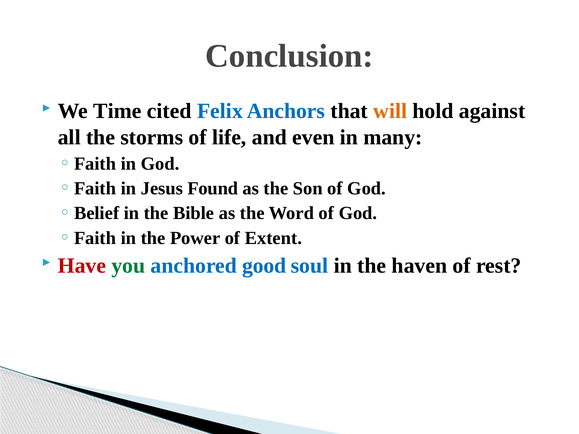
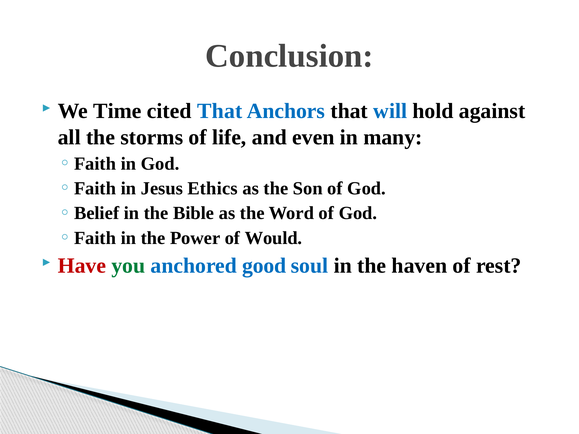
cited Felix: Felix -> That (220, 111)
will colour: orange -> blue (390, 111)
Found: Found -> Ethics (213, 189)
Extent: Extent -> Would (273, 238)
